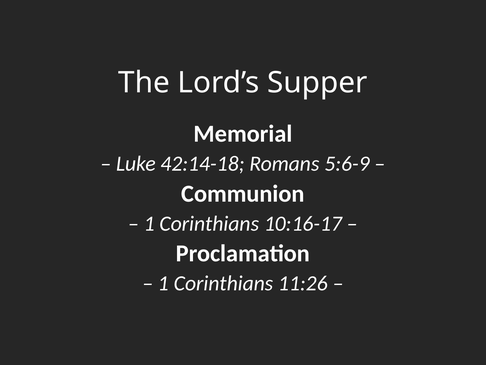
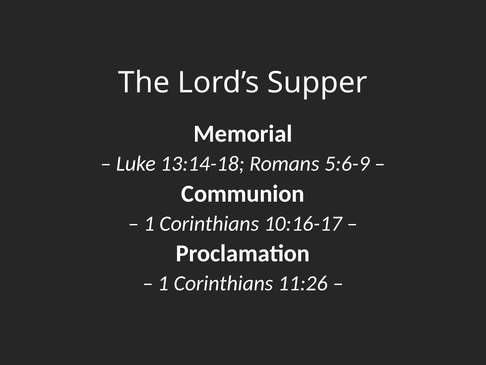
42:14-18: 42:14-18 -> 13:14-18 (203, 164)
